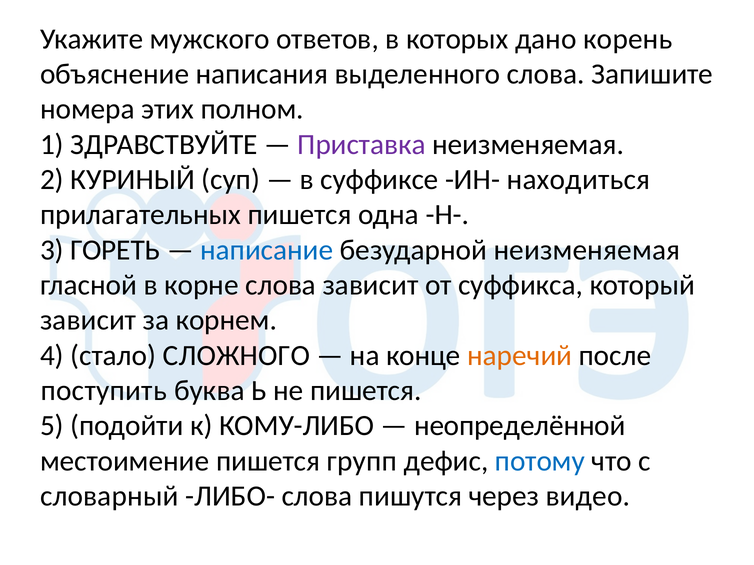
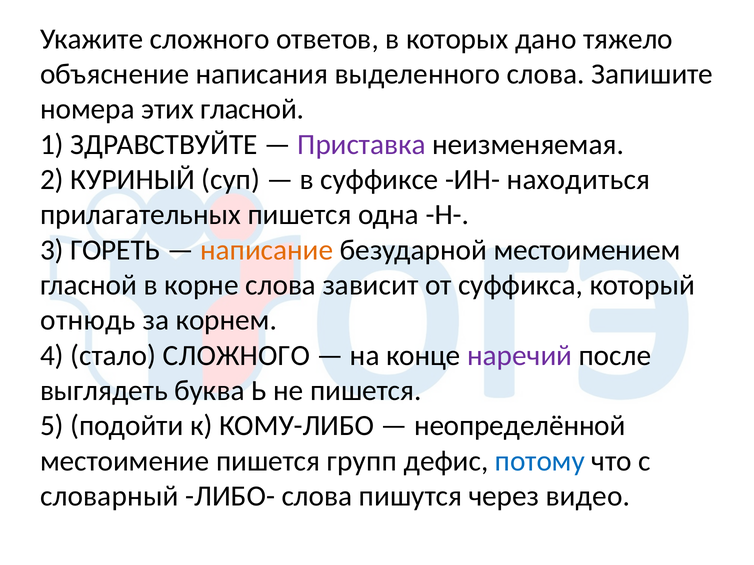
Укажите мужского: мужского -> сложного (210, 39)
корень: корень -> тяжело (628, 39)
этих полном: полном -> гласной (252, 109)
написание colour: blue -> orange (267, 250)
безударной неизменяемая: неизменяемая -> местоимением (587, 250)
зависит: зависит -> отнюдь (88, 321)
наречий colour: orange -> purple (520, 356)
поступить: поступить -> выглядеть (104, 391)
